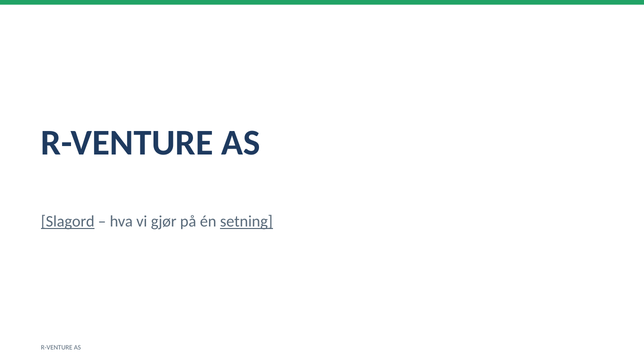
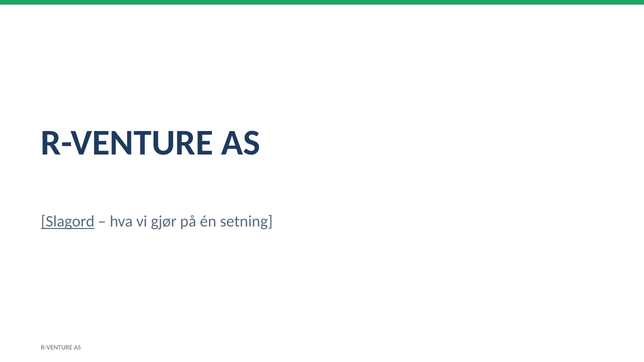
setning underline: present -> none (246, 222)
